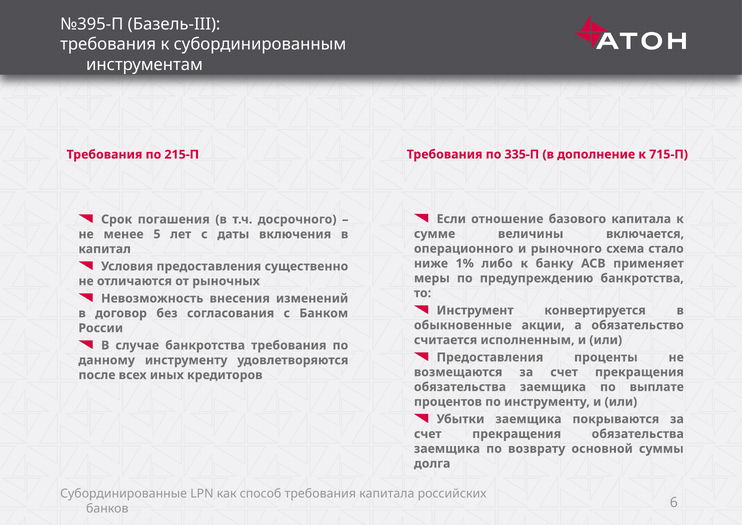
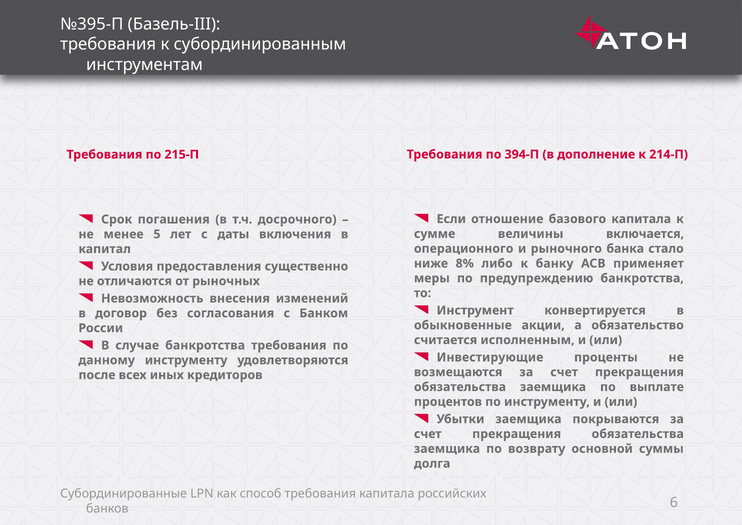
335-П: 335-П -> 394-П (522, 154)
715-П: 715-П -> 214-П (669, 154)
схема: схема -> банка (625, 248)
1%: 1% -> 8% (465, 263)
Предоставления: Предоставления -> Инвестирующие (490, 357)
